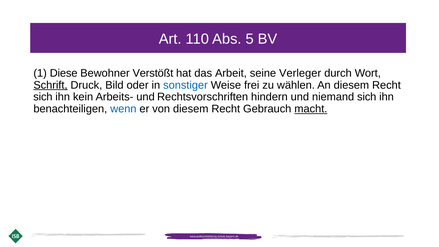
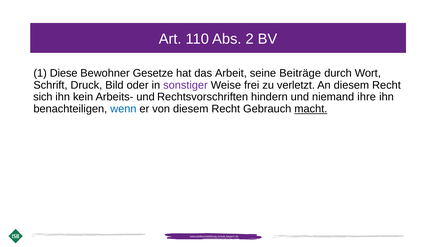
5: 5 -> 2 (250, 39)
Verstößt: Verstößt -> Gesetze (153, 73)
Verleger: Verleger -> Beiträge (300, 73)
Schrift underline: present -> none (50, 85)
sonstiger colour: blue -> purple (185, 85)
wählen: wählen -> verletzt (296, 85)
niemand sich: sich -> ihre (367, 97)
